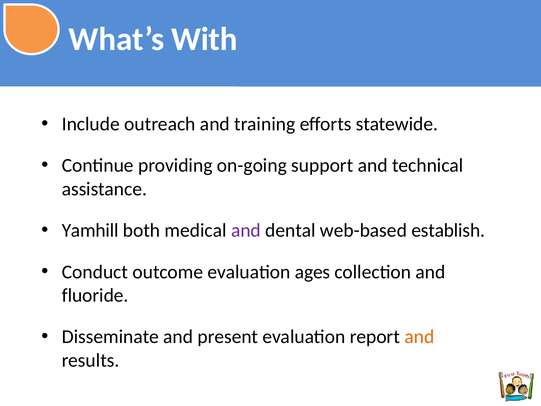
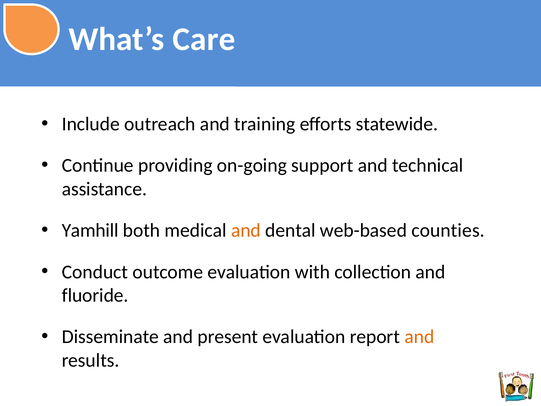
With: With -> Care (204, 39)
and colour: purple -> orange (246, 230)
establish: establish -> counties (448, 230)
ages: ages -> with (312, 272)
